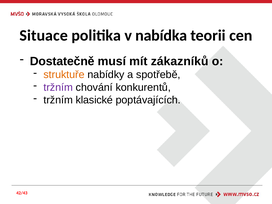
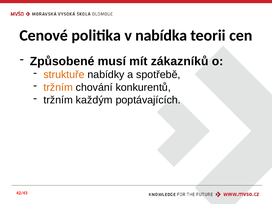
Situace: Situace -> Cenové (44, 36)
Dostatečně: Dostatečně -> Způsobené (62, 61)
tržním colour: purple -> orange (58, 87)
klasické: klasické -> každým (94, 100)
